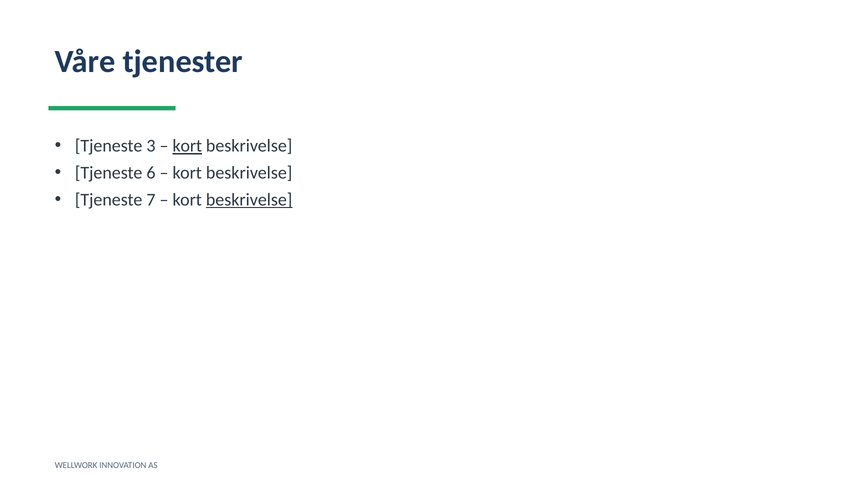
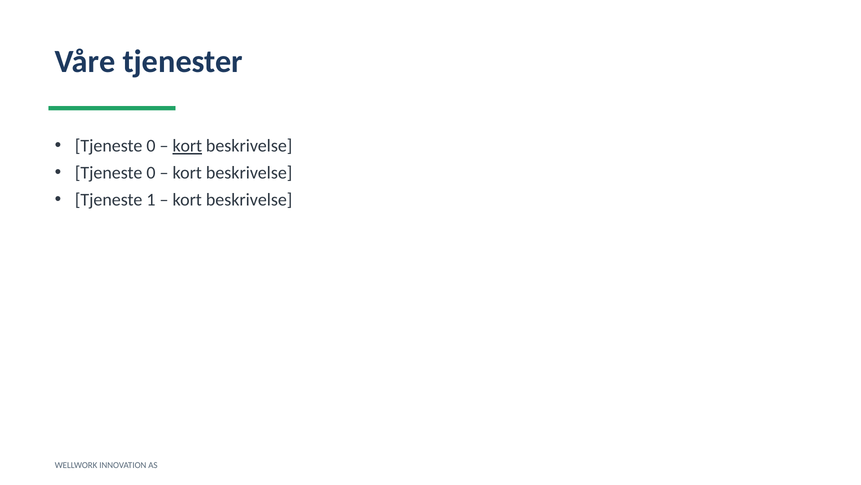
3: 3 -> 0 (151, 146)
6: 6 -> 0 (151, 173)
7: 7 -> 1 (151, 200)
beskrivelse underline: present -> none (249, 200)
